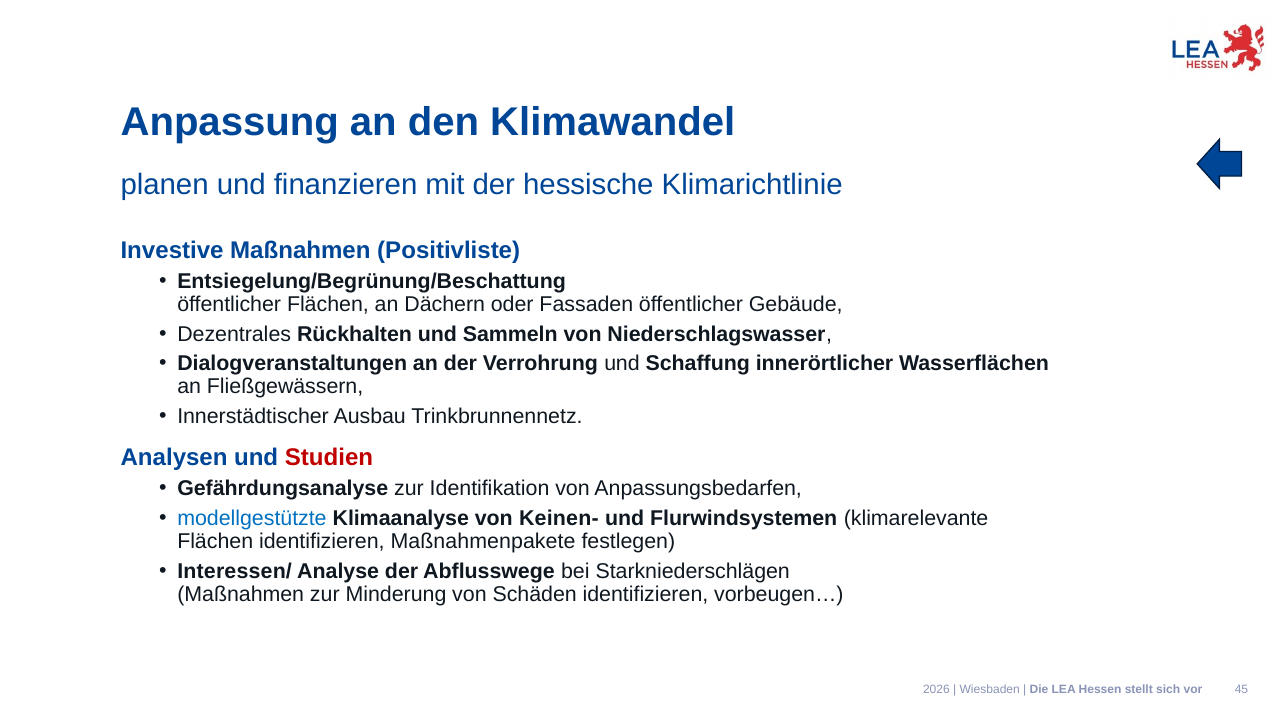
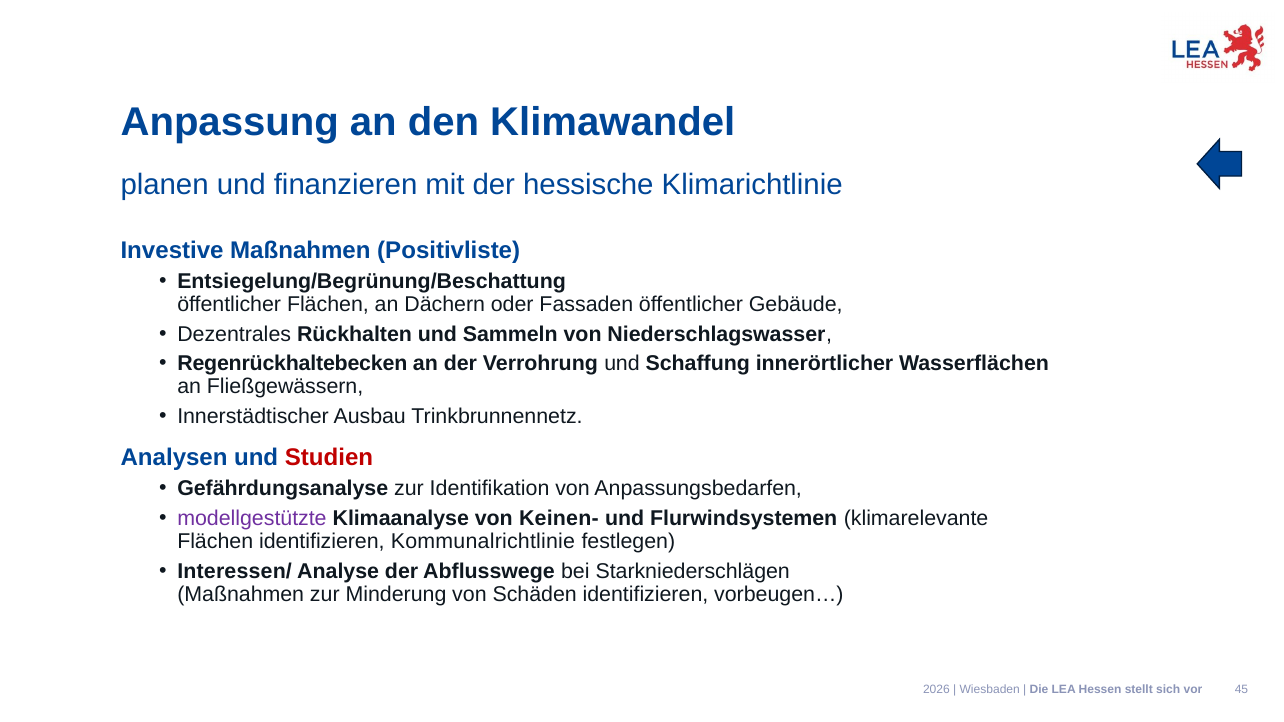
Dialogveranstaltungen: Dialogveranstaltungen -> Regenrückhaltebecken (292, 364)
modellgestützte colour: blue -> purple (252, 519)
Maßnahmenpakete: Maßnahmenpakete -> Kommunalrichtlinie (483, 542)
